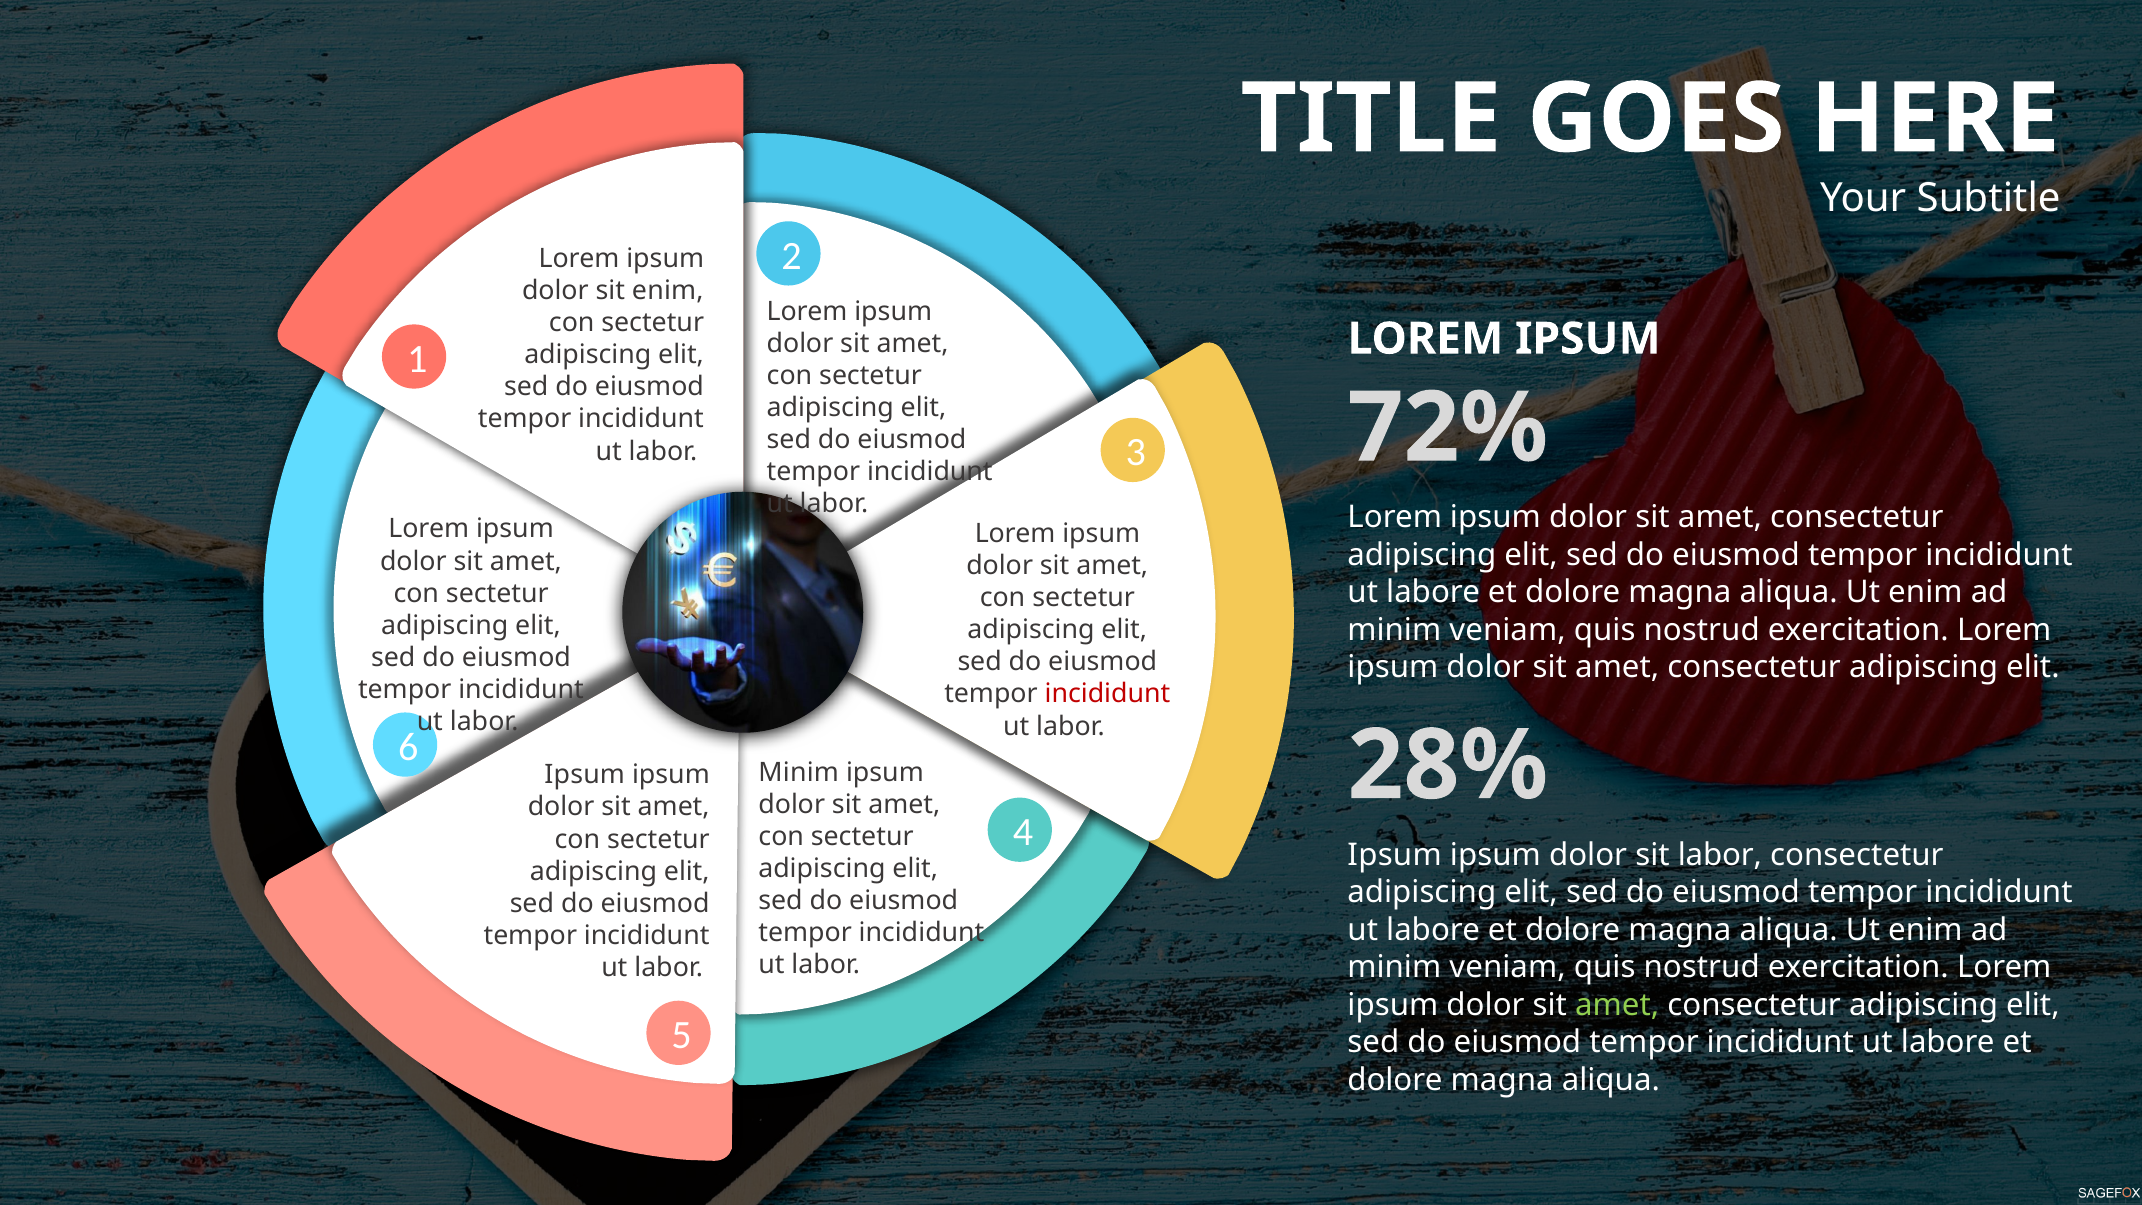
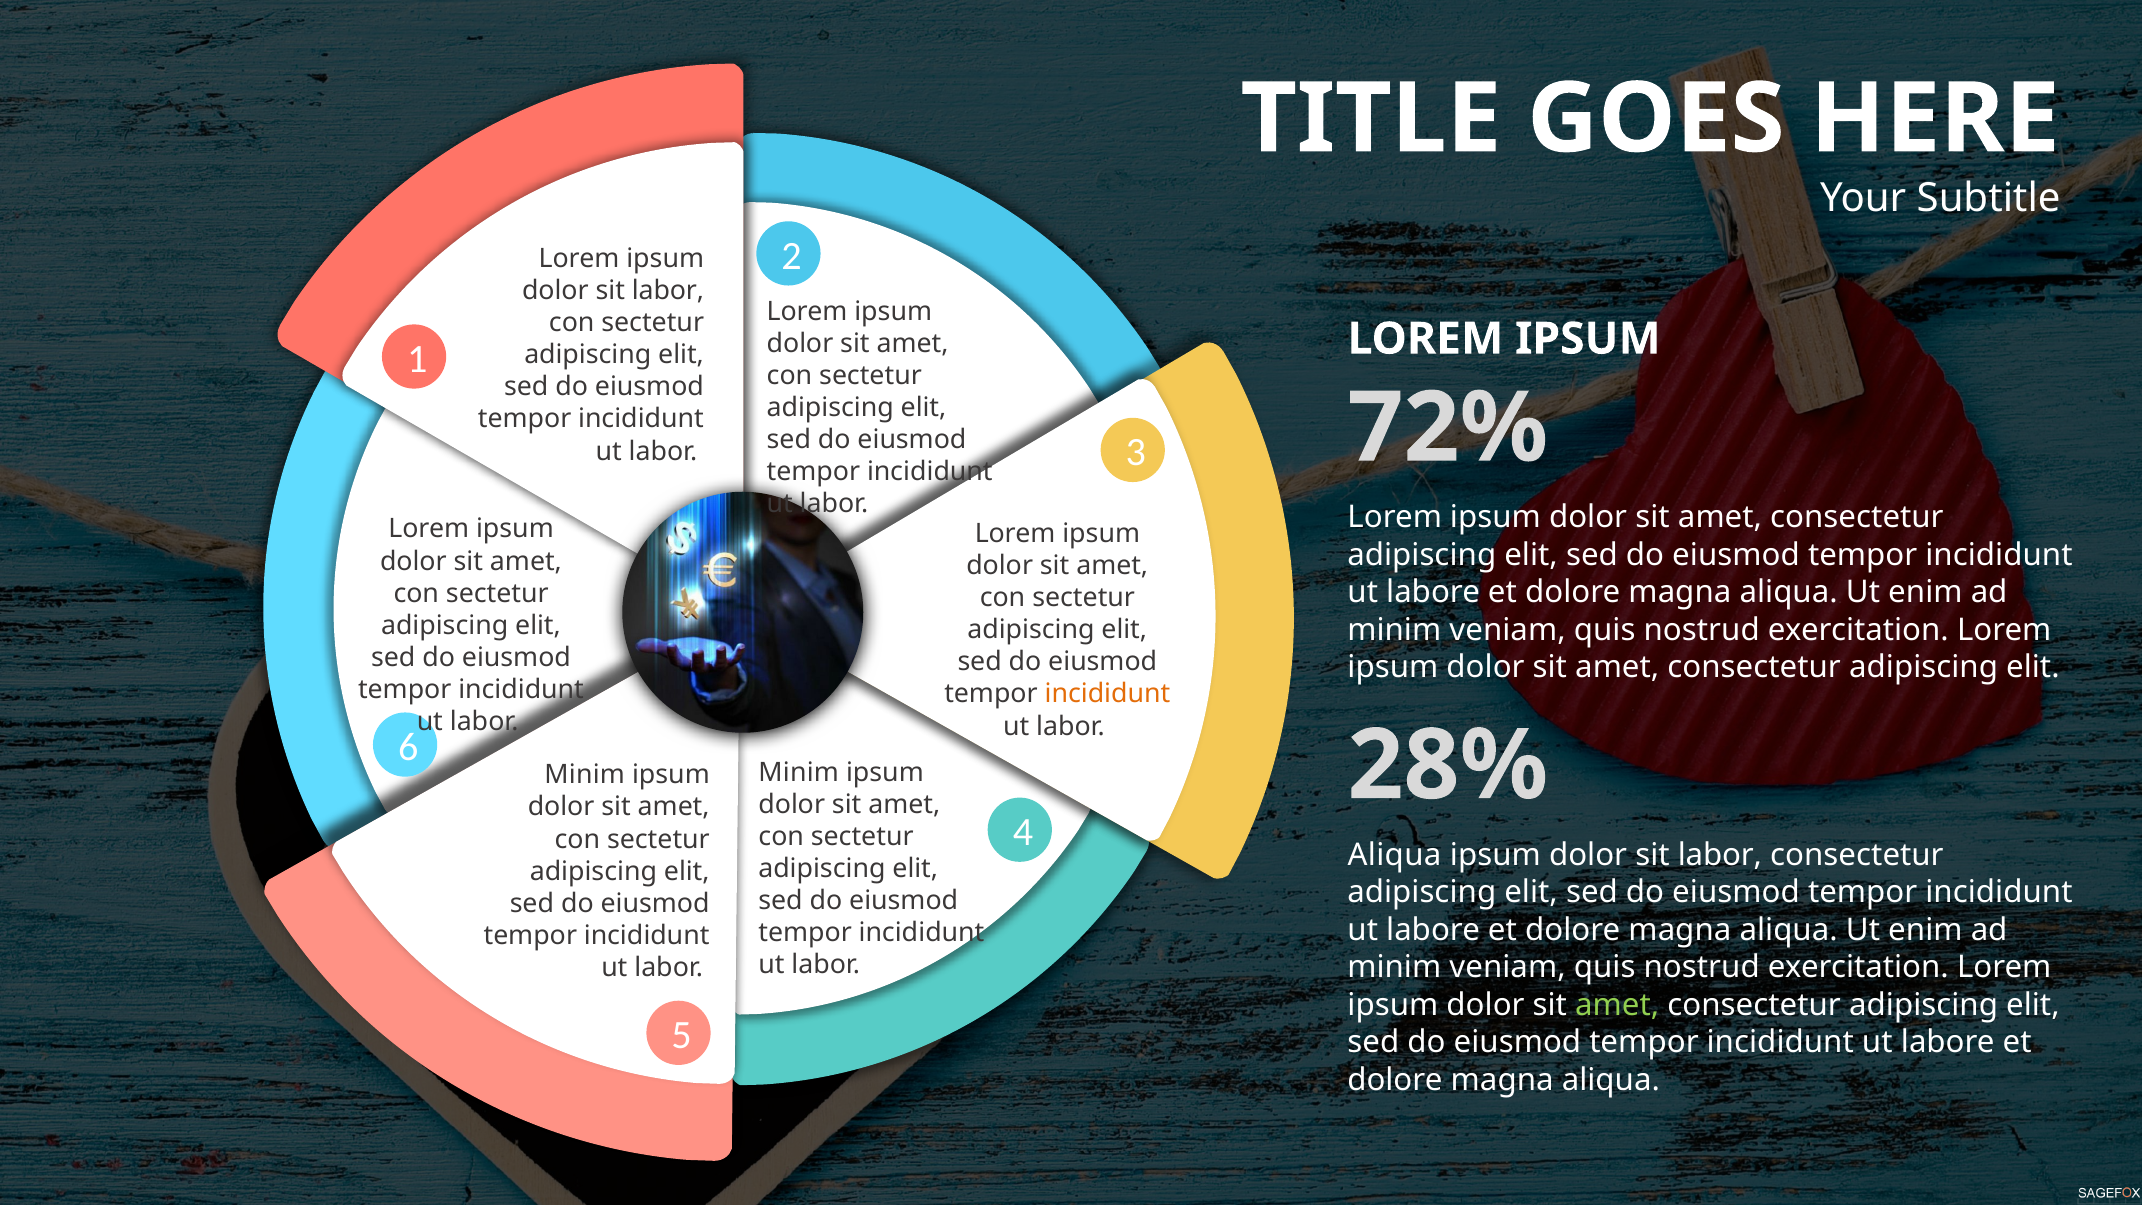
enim: enim -> labor (668, 291)
incididunt colour: red -> orange (1107, 694)
Ipsum: Ipsum -> Minim (585, 775)
Ipsum: Ipsum -> Aliqua (1395, 855)
